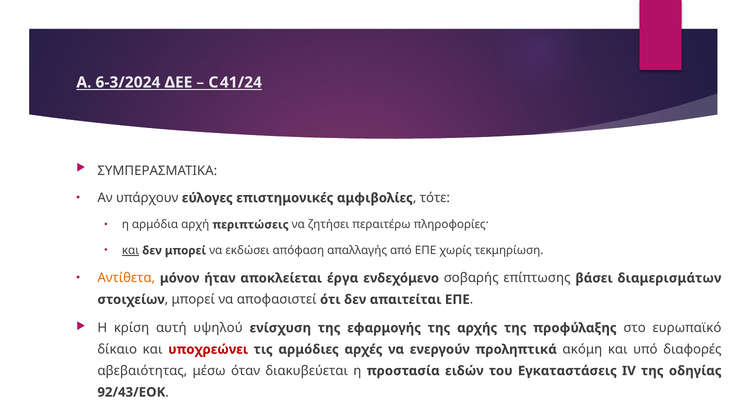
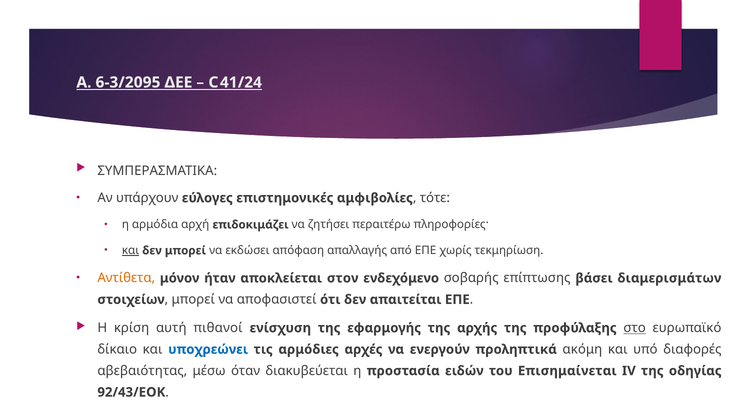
6-3/2024: 6-3/2024 -> 6-3/2095 (128, 82)
περιπτώσεις: περιπτώσεις -> επιδοκιμάζει (251, 225)
έργα: έργα -> στον (343, 278)
υψηλού: υψηλού -> πιθανοί (218, 328)
στο underline: none -> present (635, 328)
υποχρεώνει colour: red -> blue (208, 350)
Εγκαταστάσεις: Εγκαταστάσεις -> Επισημαίνεται (567, 371)
